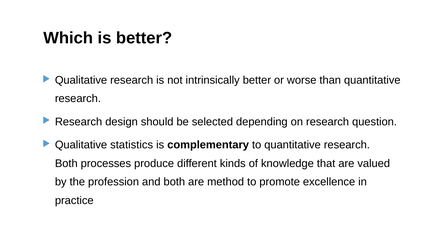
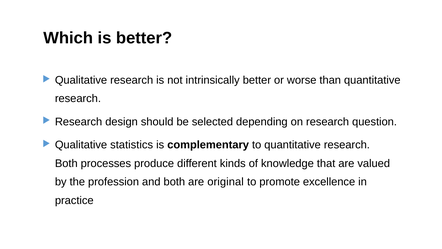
method: method -> original (226, 182)
